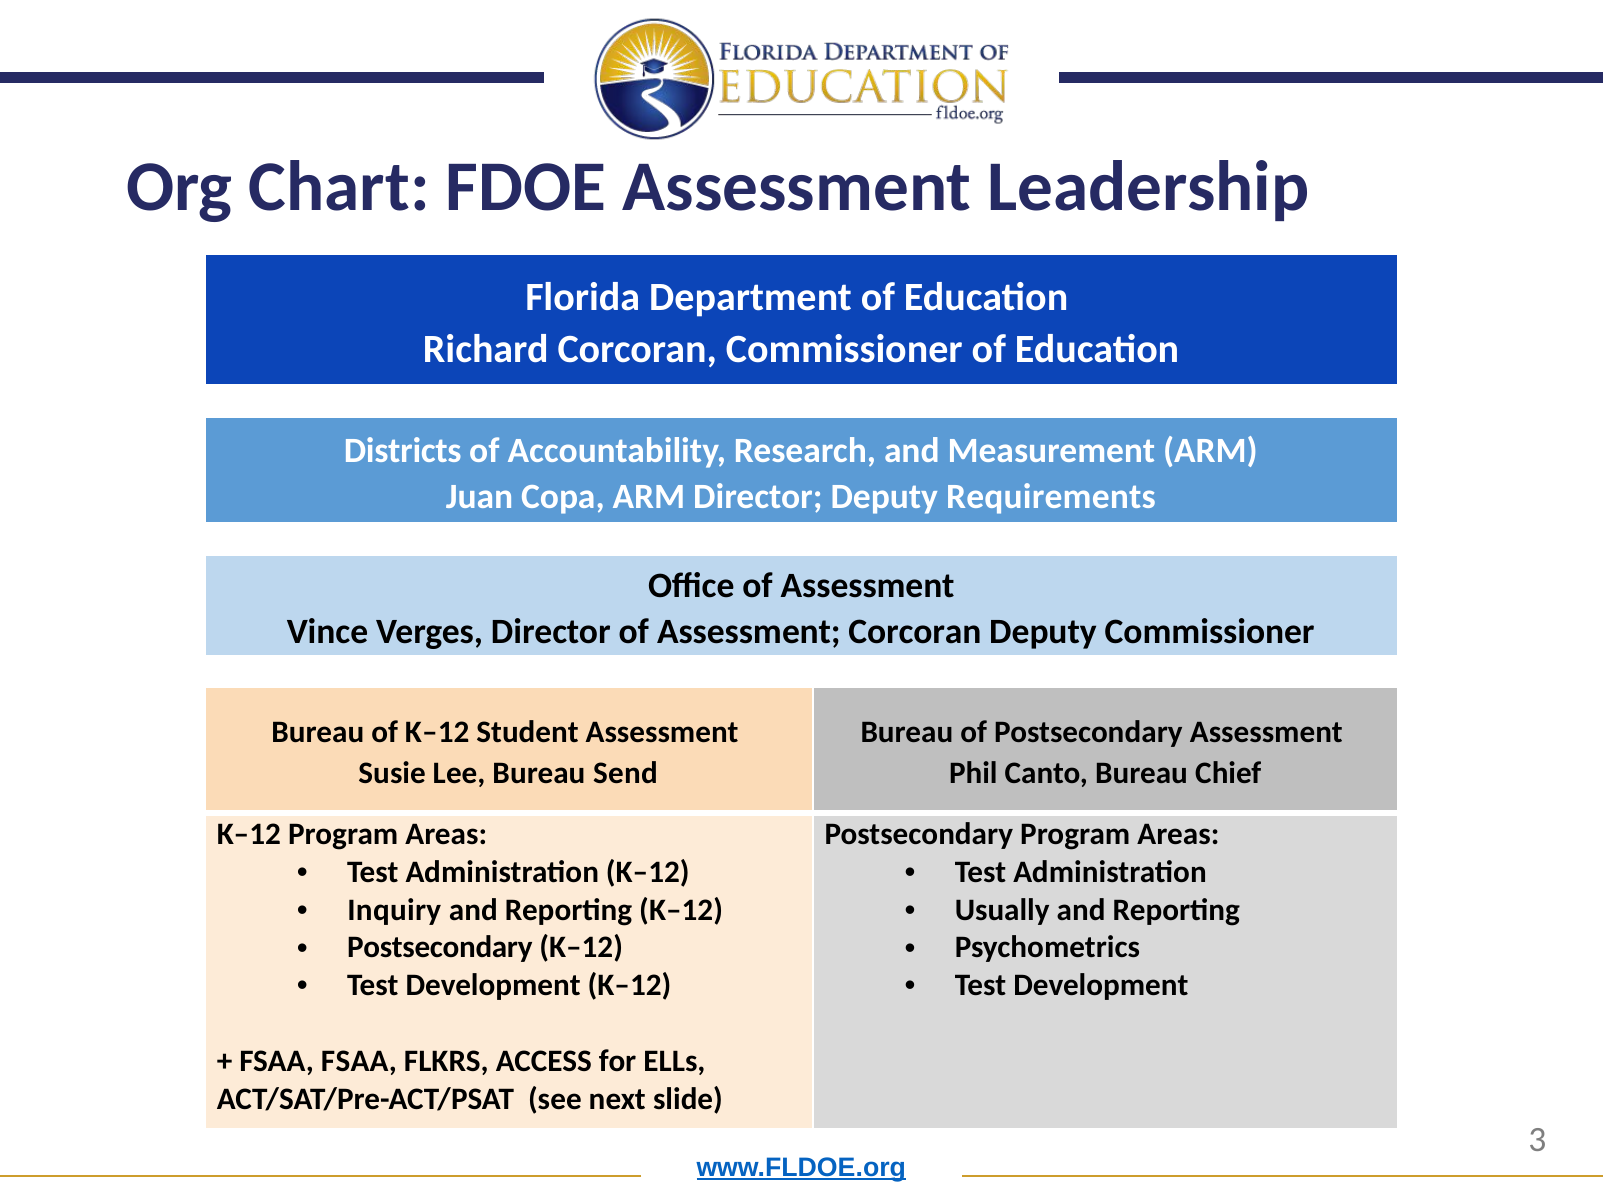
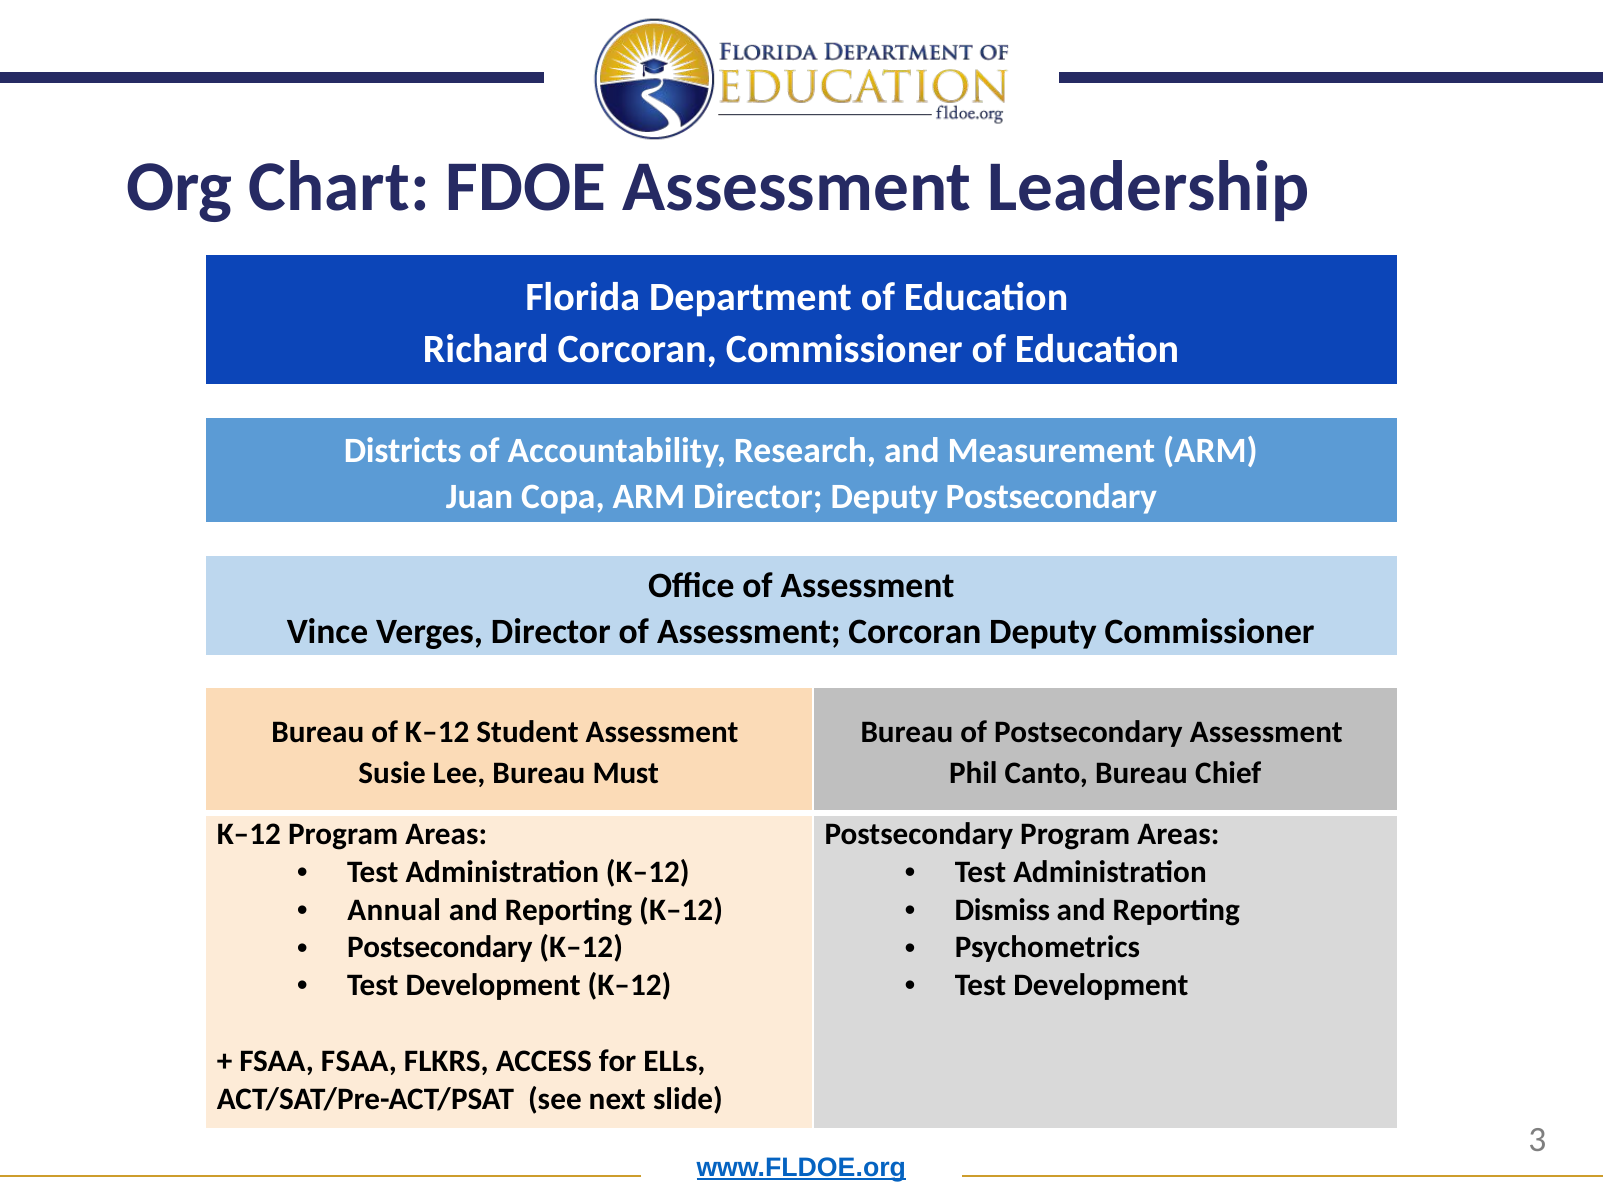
Deputy Requirements: Requirements -> Postsecondary (1051, 497)
Send: Send -> Must (626, 773)
Inquiry: Inquiry -> Annual (394, 910)
Usually: Usually -> Dismiss (1002, 910)
